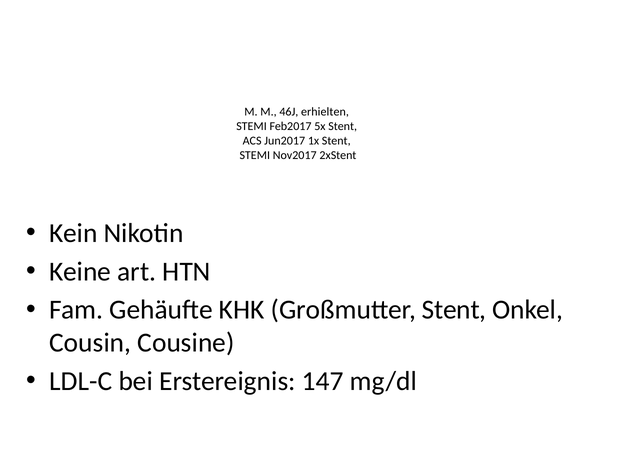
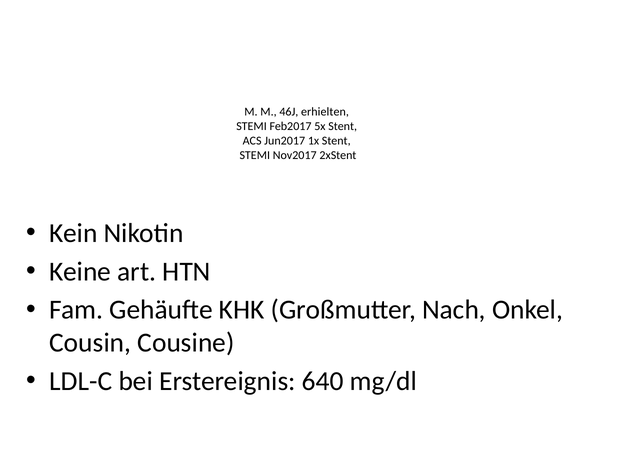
Großmutter Stent: Stent -> Nach (454, 310)
147: 147 -> 640 (323, 382)
